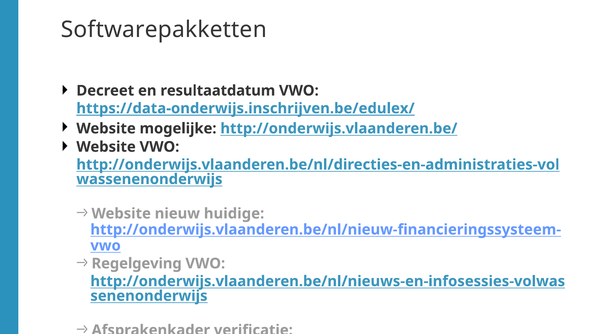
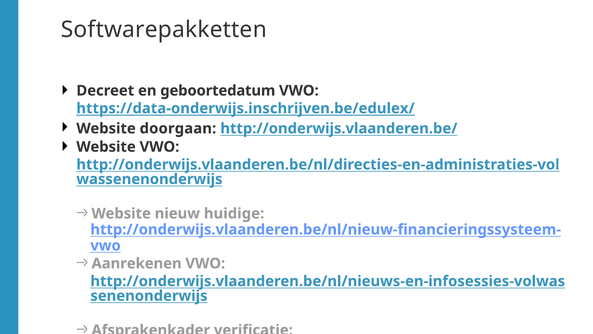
resultaatdatum: resultaatdatum -> geboortedatum (218, 91)
mogelijke: mogelijke -> doorgaan (178, 128)
Regelgeving: Regelgeving -> Aanrekenen (137, 263)
